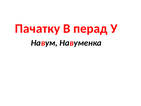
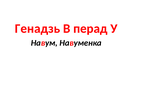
Пачатку: Пачатку -> Генадзь (37, 28)
